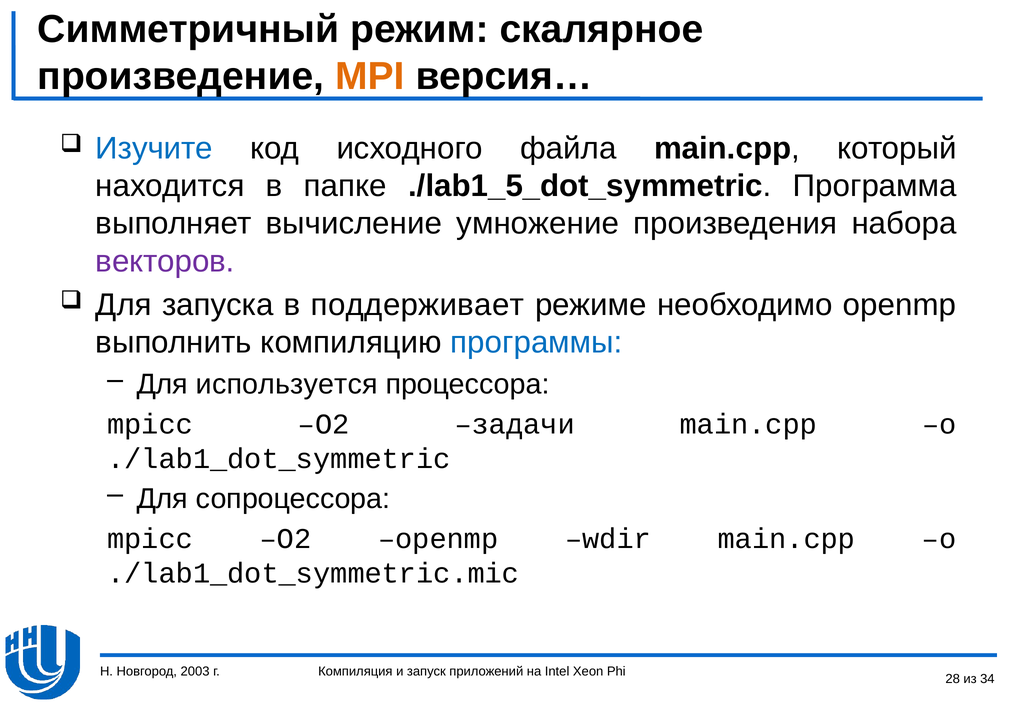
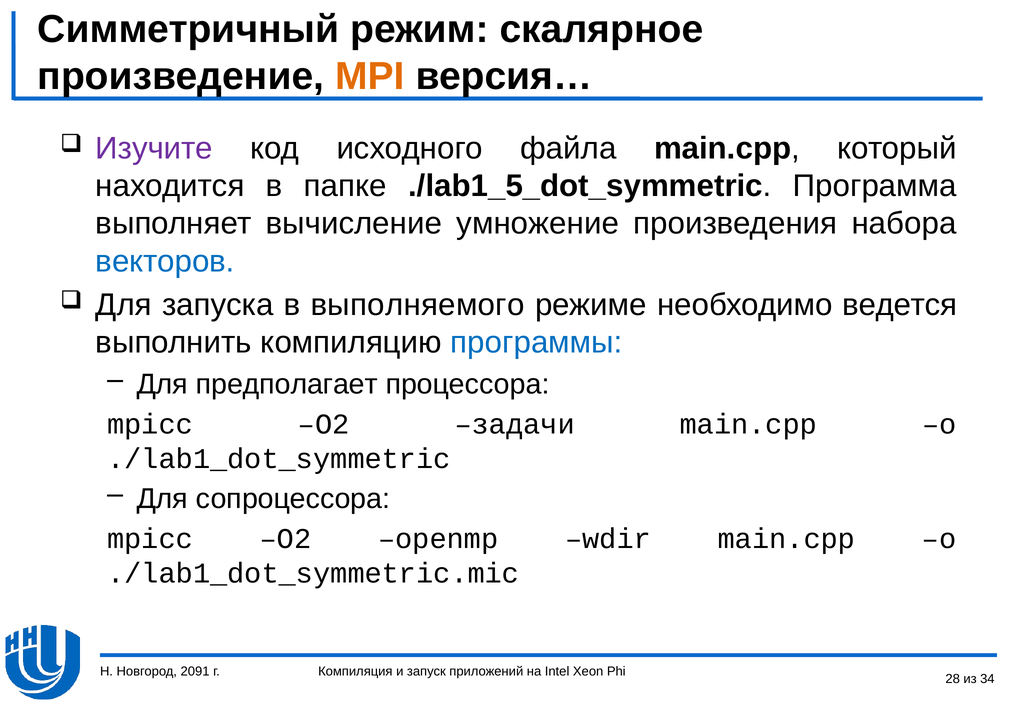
Изучите colour: blue -> purple (154, 149)
векторов colour: purple -> blue (165, 261)
поддерживает: поддерживает -> выполняемого (418, 305)
необходимо openmp: openmp -> ведется (900, 305)
используется: используется -> предполагает (287, 384)
2003: 2003 -> 2091 (195, 671)
